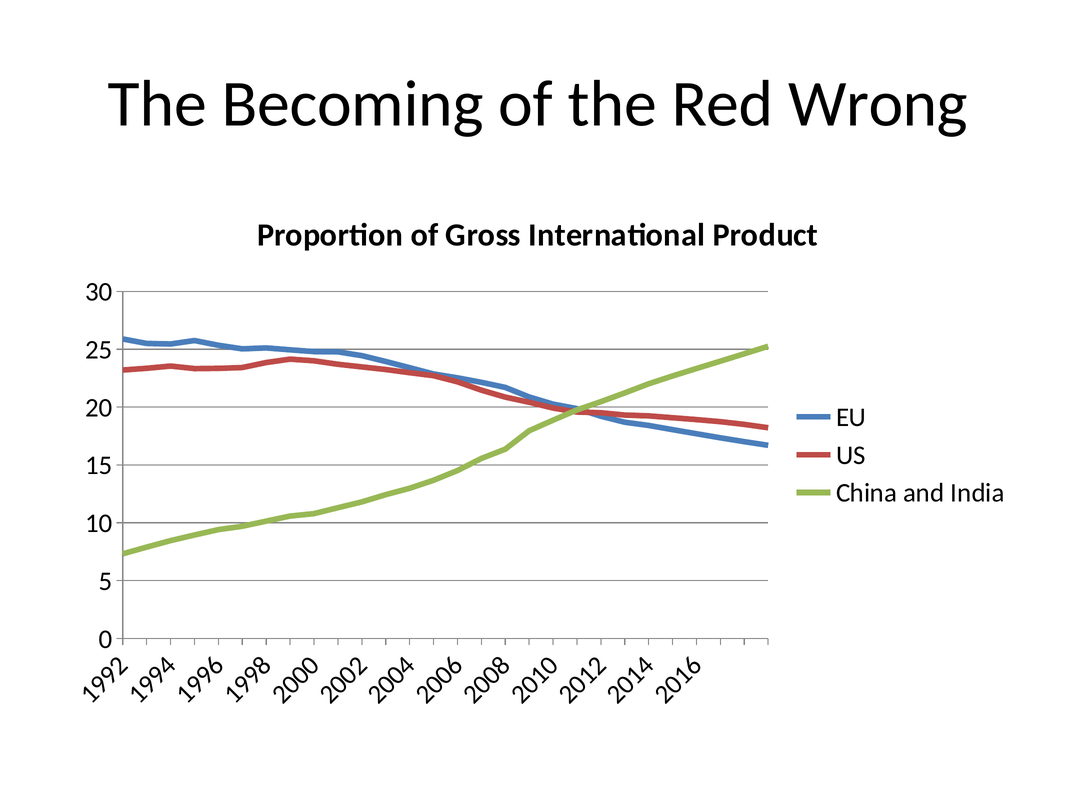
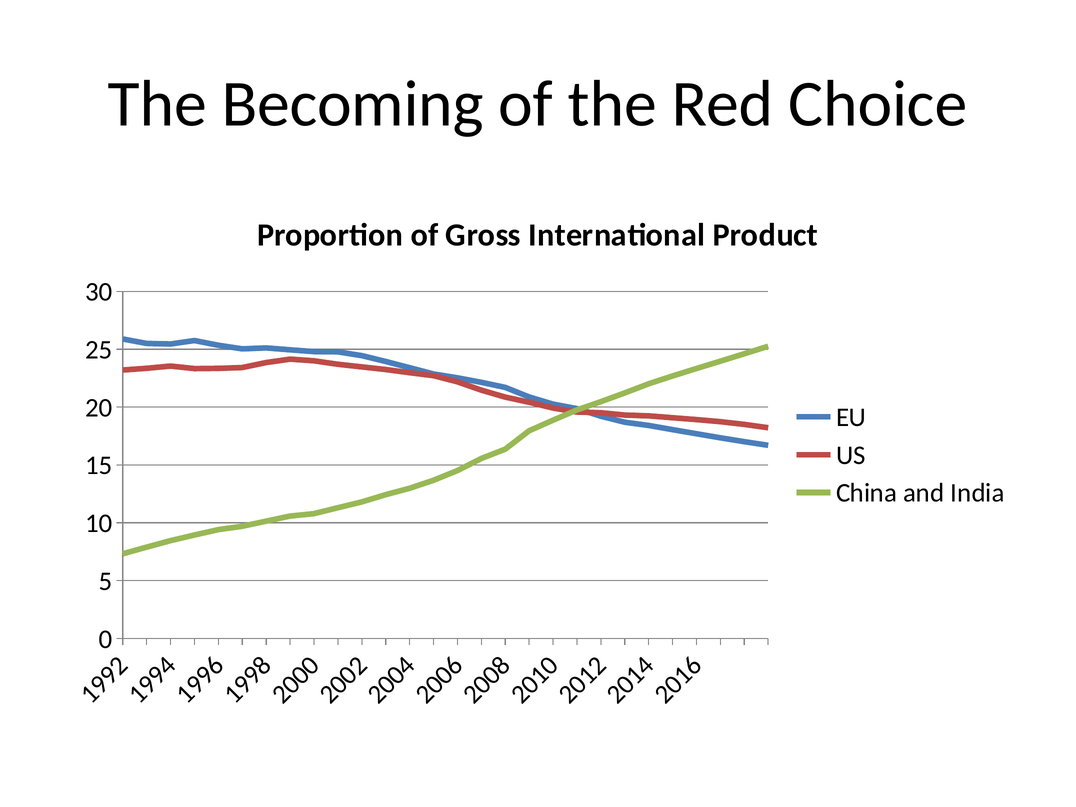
Wrong: Wrong -> Choice (878, 104)
